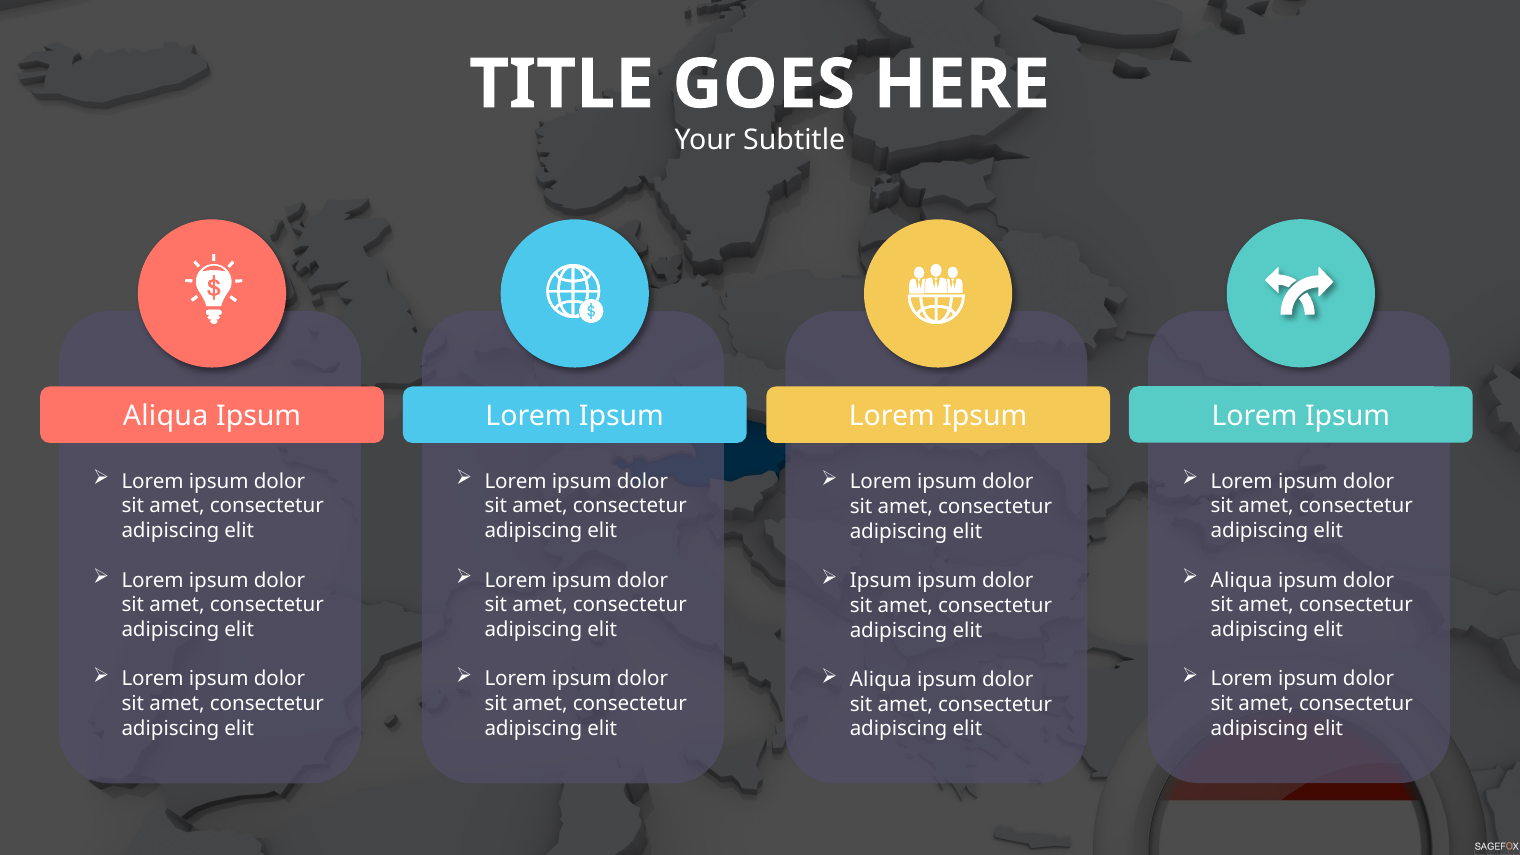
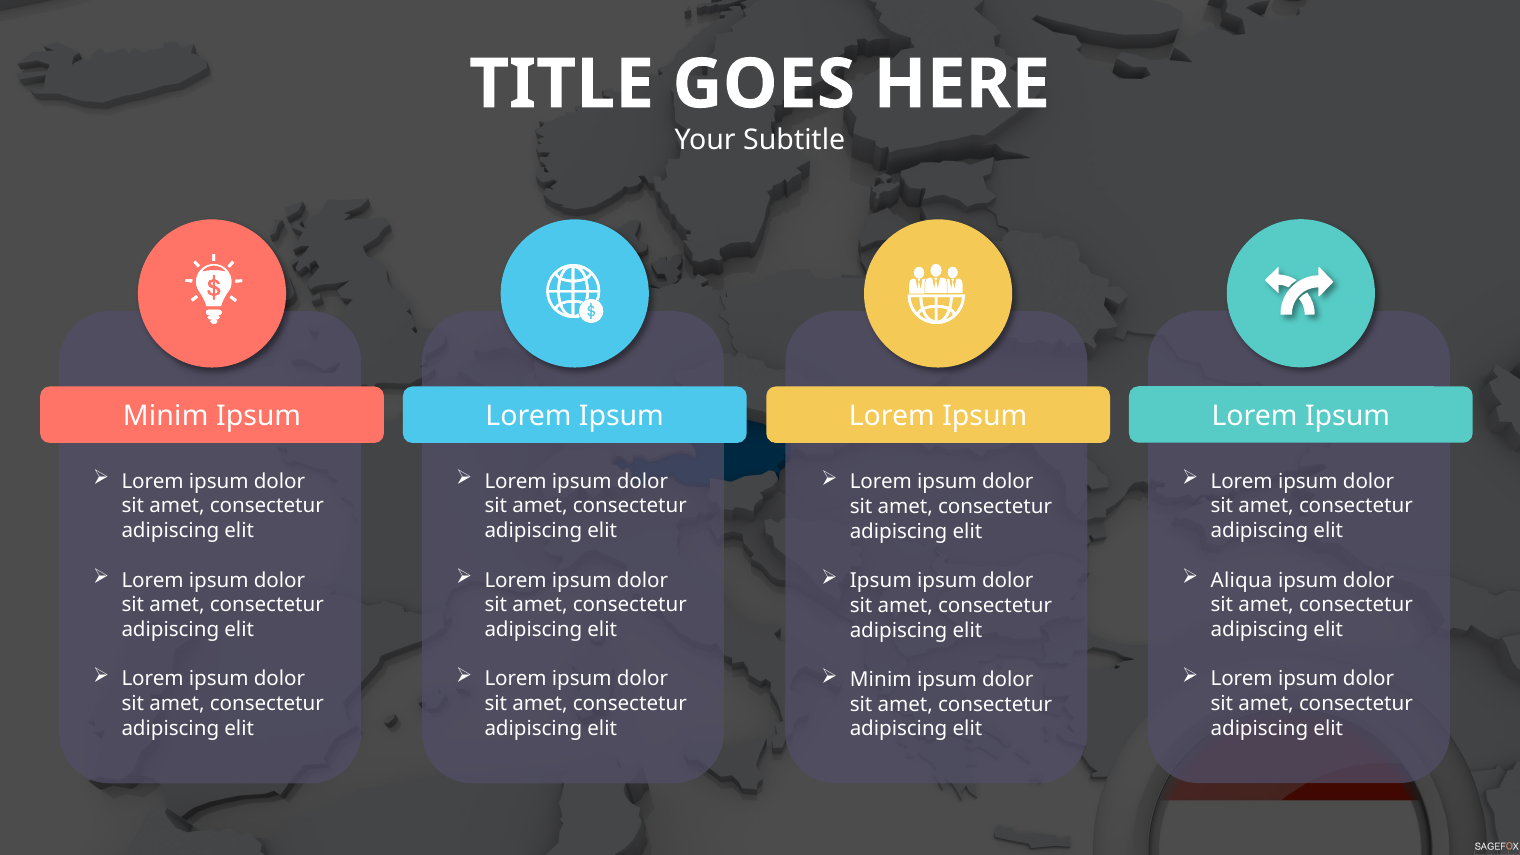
Aliqua: Aliqua -> Minim (166, 416)
Aliqua: Aliqua -> Minim (881, 680)
